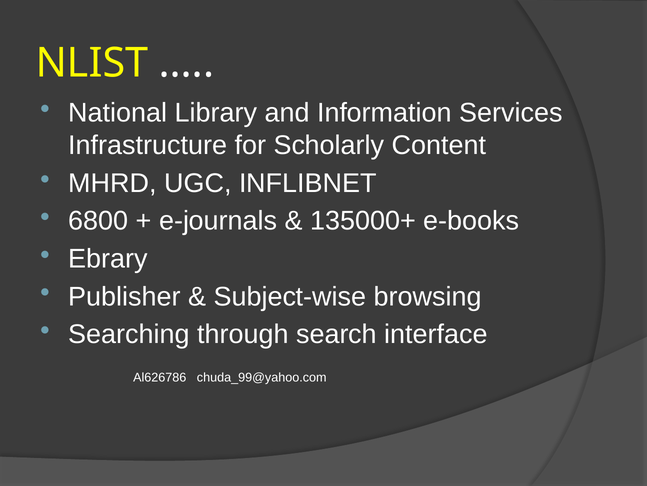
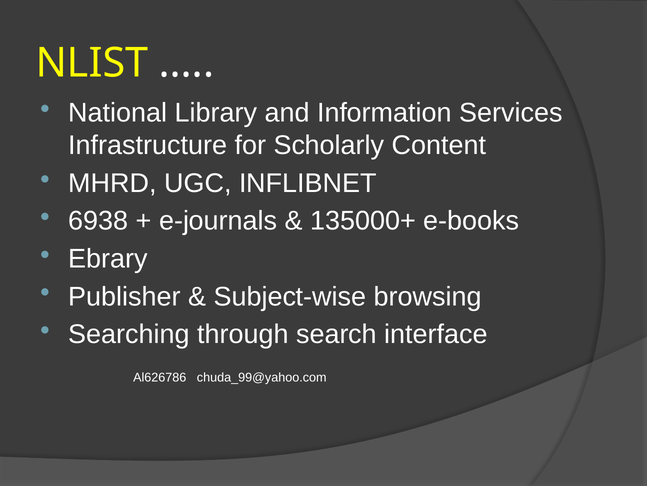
6800: 6800 -> 6938 (98, 221)
